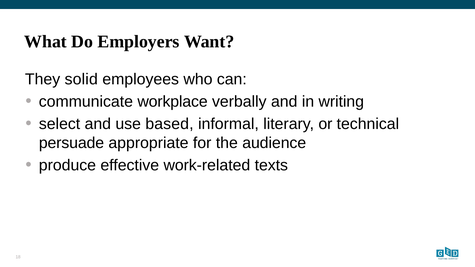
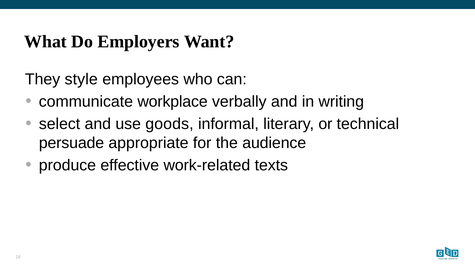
solid: solid -> style (81, 79)
based: based -> goods (169, 124)
